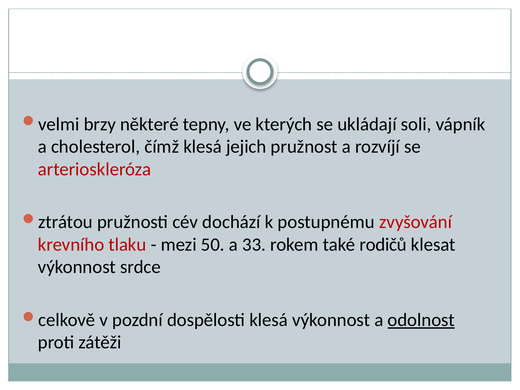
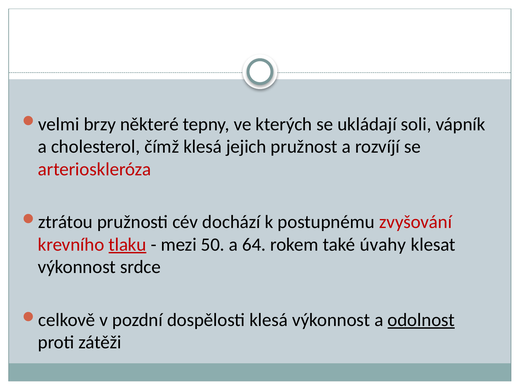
tlaku underline: none -> present (127, 245)
33: 33 -> 64 (254, 245)
rodičů: rodičů -> úvahy (383, 245)
